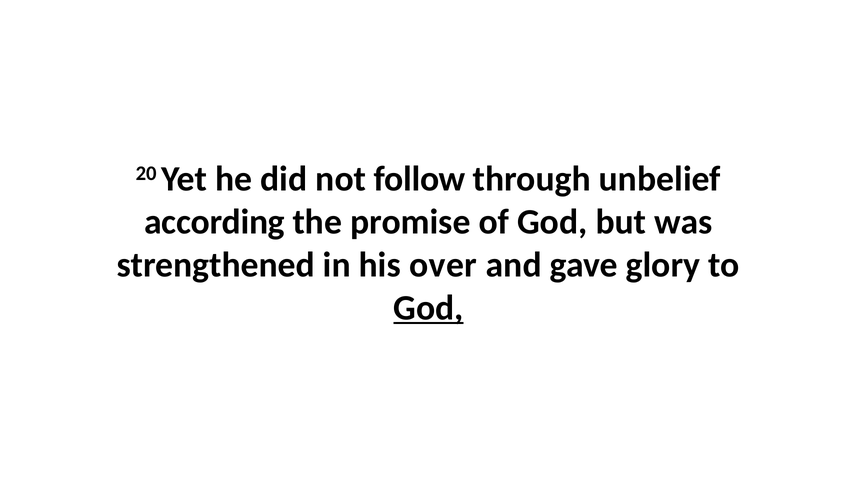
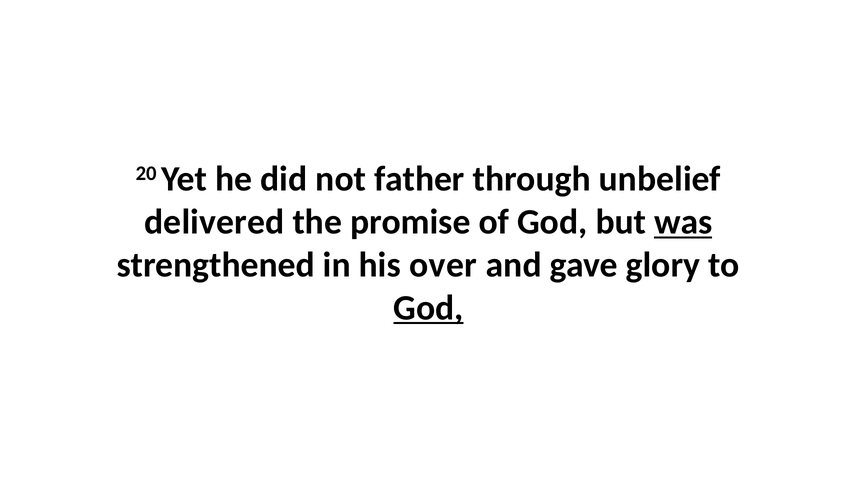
follow: follow -> father (419, 179)
according: according -> delivered (214, 222)
was underline: none -> present (683, 222)
